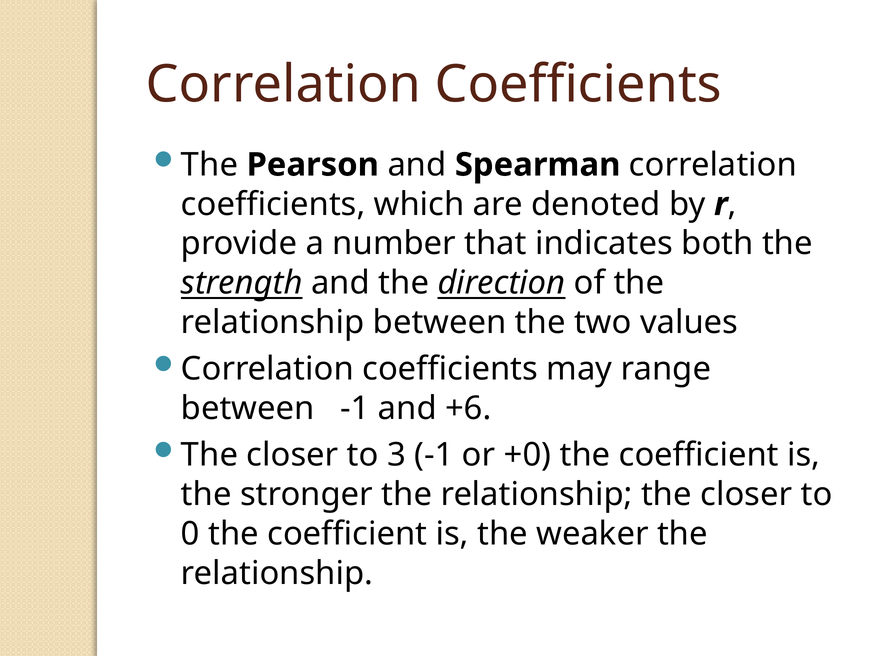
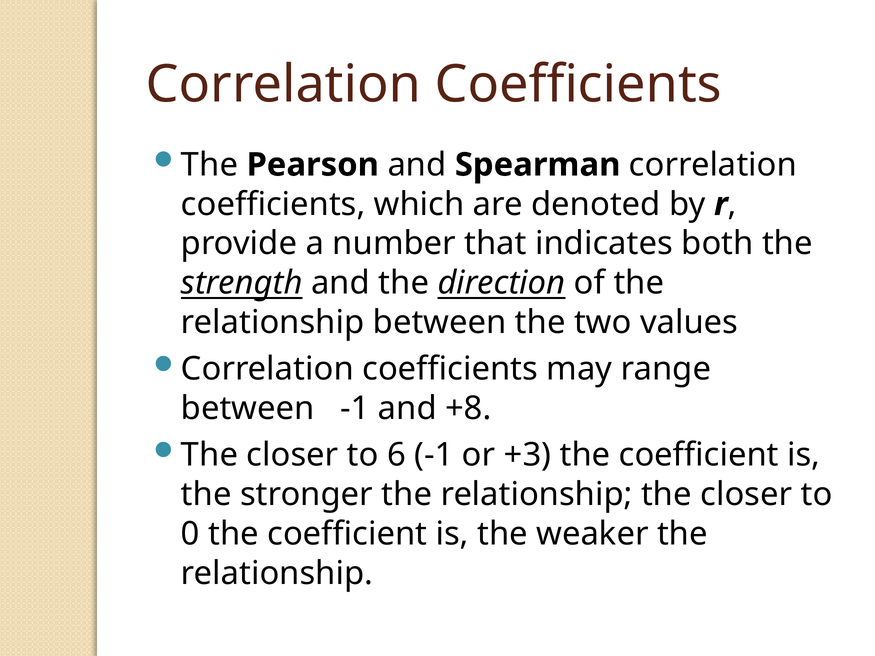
+6: +6 -> +8 (468, 409)
3: 3 -> 6 (396, 455)
+0: +0 -> +3 (528, 455)
